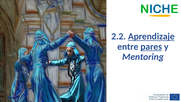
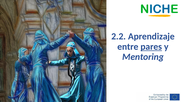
Aprendizaje underline: present -> none (151, 36)
